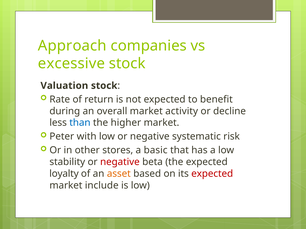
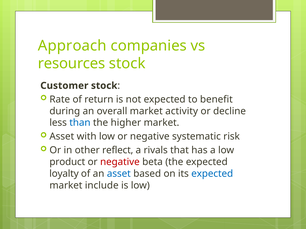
excessive: excessive -> resources (72, 64)
Valuation: Valuation -> Customer (64, 86)
Peter: Peter -> Asset (62, 137)
stores: stores -> reflect (118, 151)
basic: basic -> rivals (156, 151)
stability: stability -> product (67, 162)
asset colour: orange -> blue (119, 174)
expected colour: red -> blue (212, 174)
